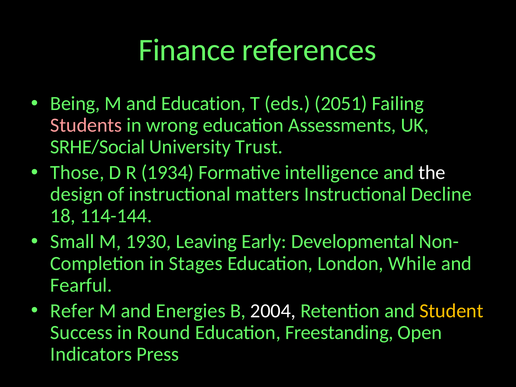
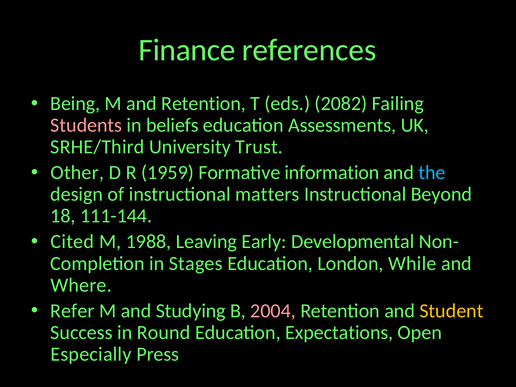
and Education: Education -> Retention (204, 104)
2051: 2051 -> 2082 (341, 104)
wrong: wrong -> beliefs (172, 125)
SRHE/Social: SRHE/Social -> SRHE/Third (97, 147)
Those: Those -> Other (77, 173)
1934: 1934 -> 1959 (168, 173)
intelligence: intelligence -> information (332, 173)
the colour: white -> light blue (432, 173)
Decline: Decline -> Beyond (441, 194)
114-144: 114-144 -> 111-144 (116, 216)
Small: Small -> Cited (72, 242)
1930: 1930 -> 1988 (149, 242)
Fearful: Fearful -> Where (81, 285)
Energies: Energies -> Studying (191, 311)
2004 colour: white -> pink (273, 311)
Freestanding: Freestanding -> Expectations (339, 332)
Indicators: Indicators -> Especially (91, 354)
